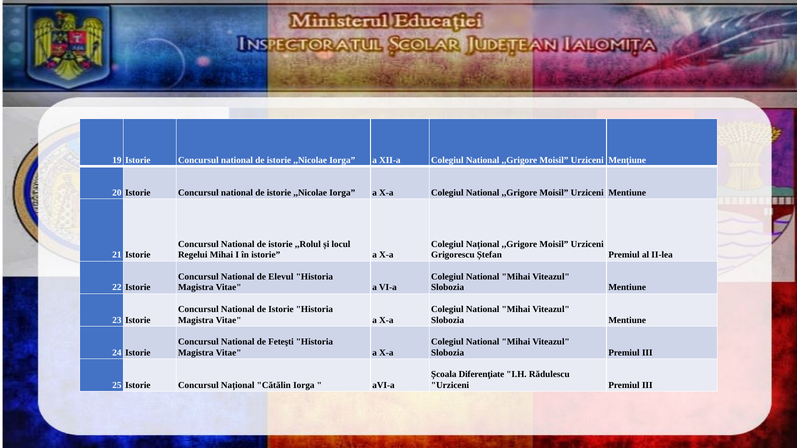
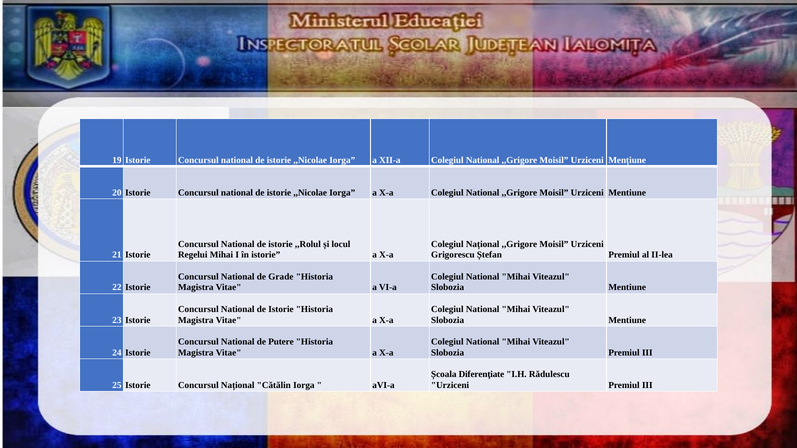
Elevul: Elevul -> Grade (281, 277)
Feteşti: Feteşti -> Putere (281, 342)
